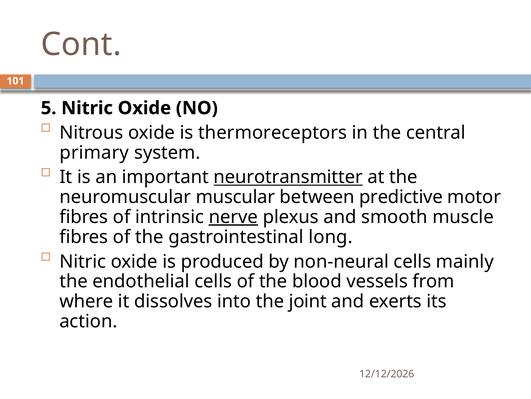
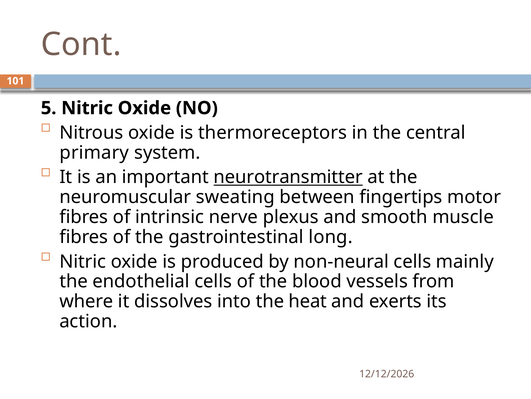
muscular: muscular -> sweating (235, 197)
predictive: predictive -> fingertips (401, 197)
nerve underline: present -> none (233, 217)
joint: joint -> heat (308, 301)
